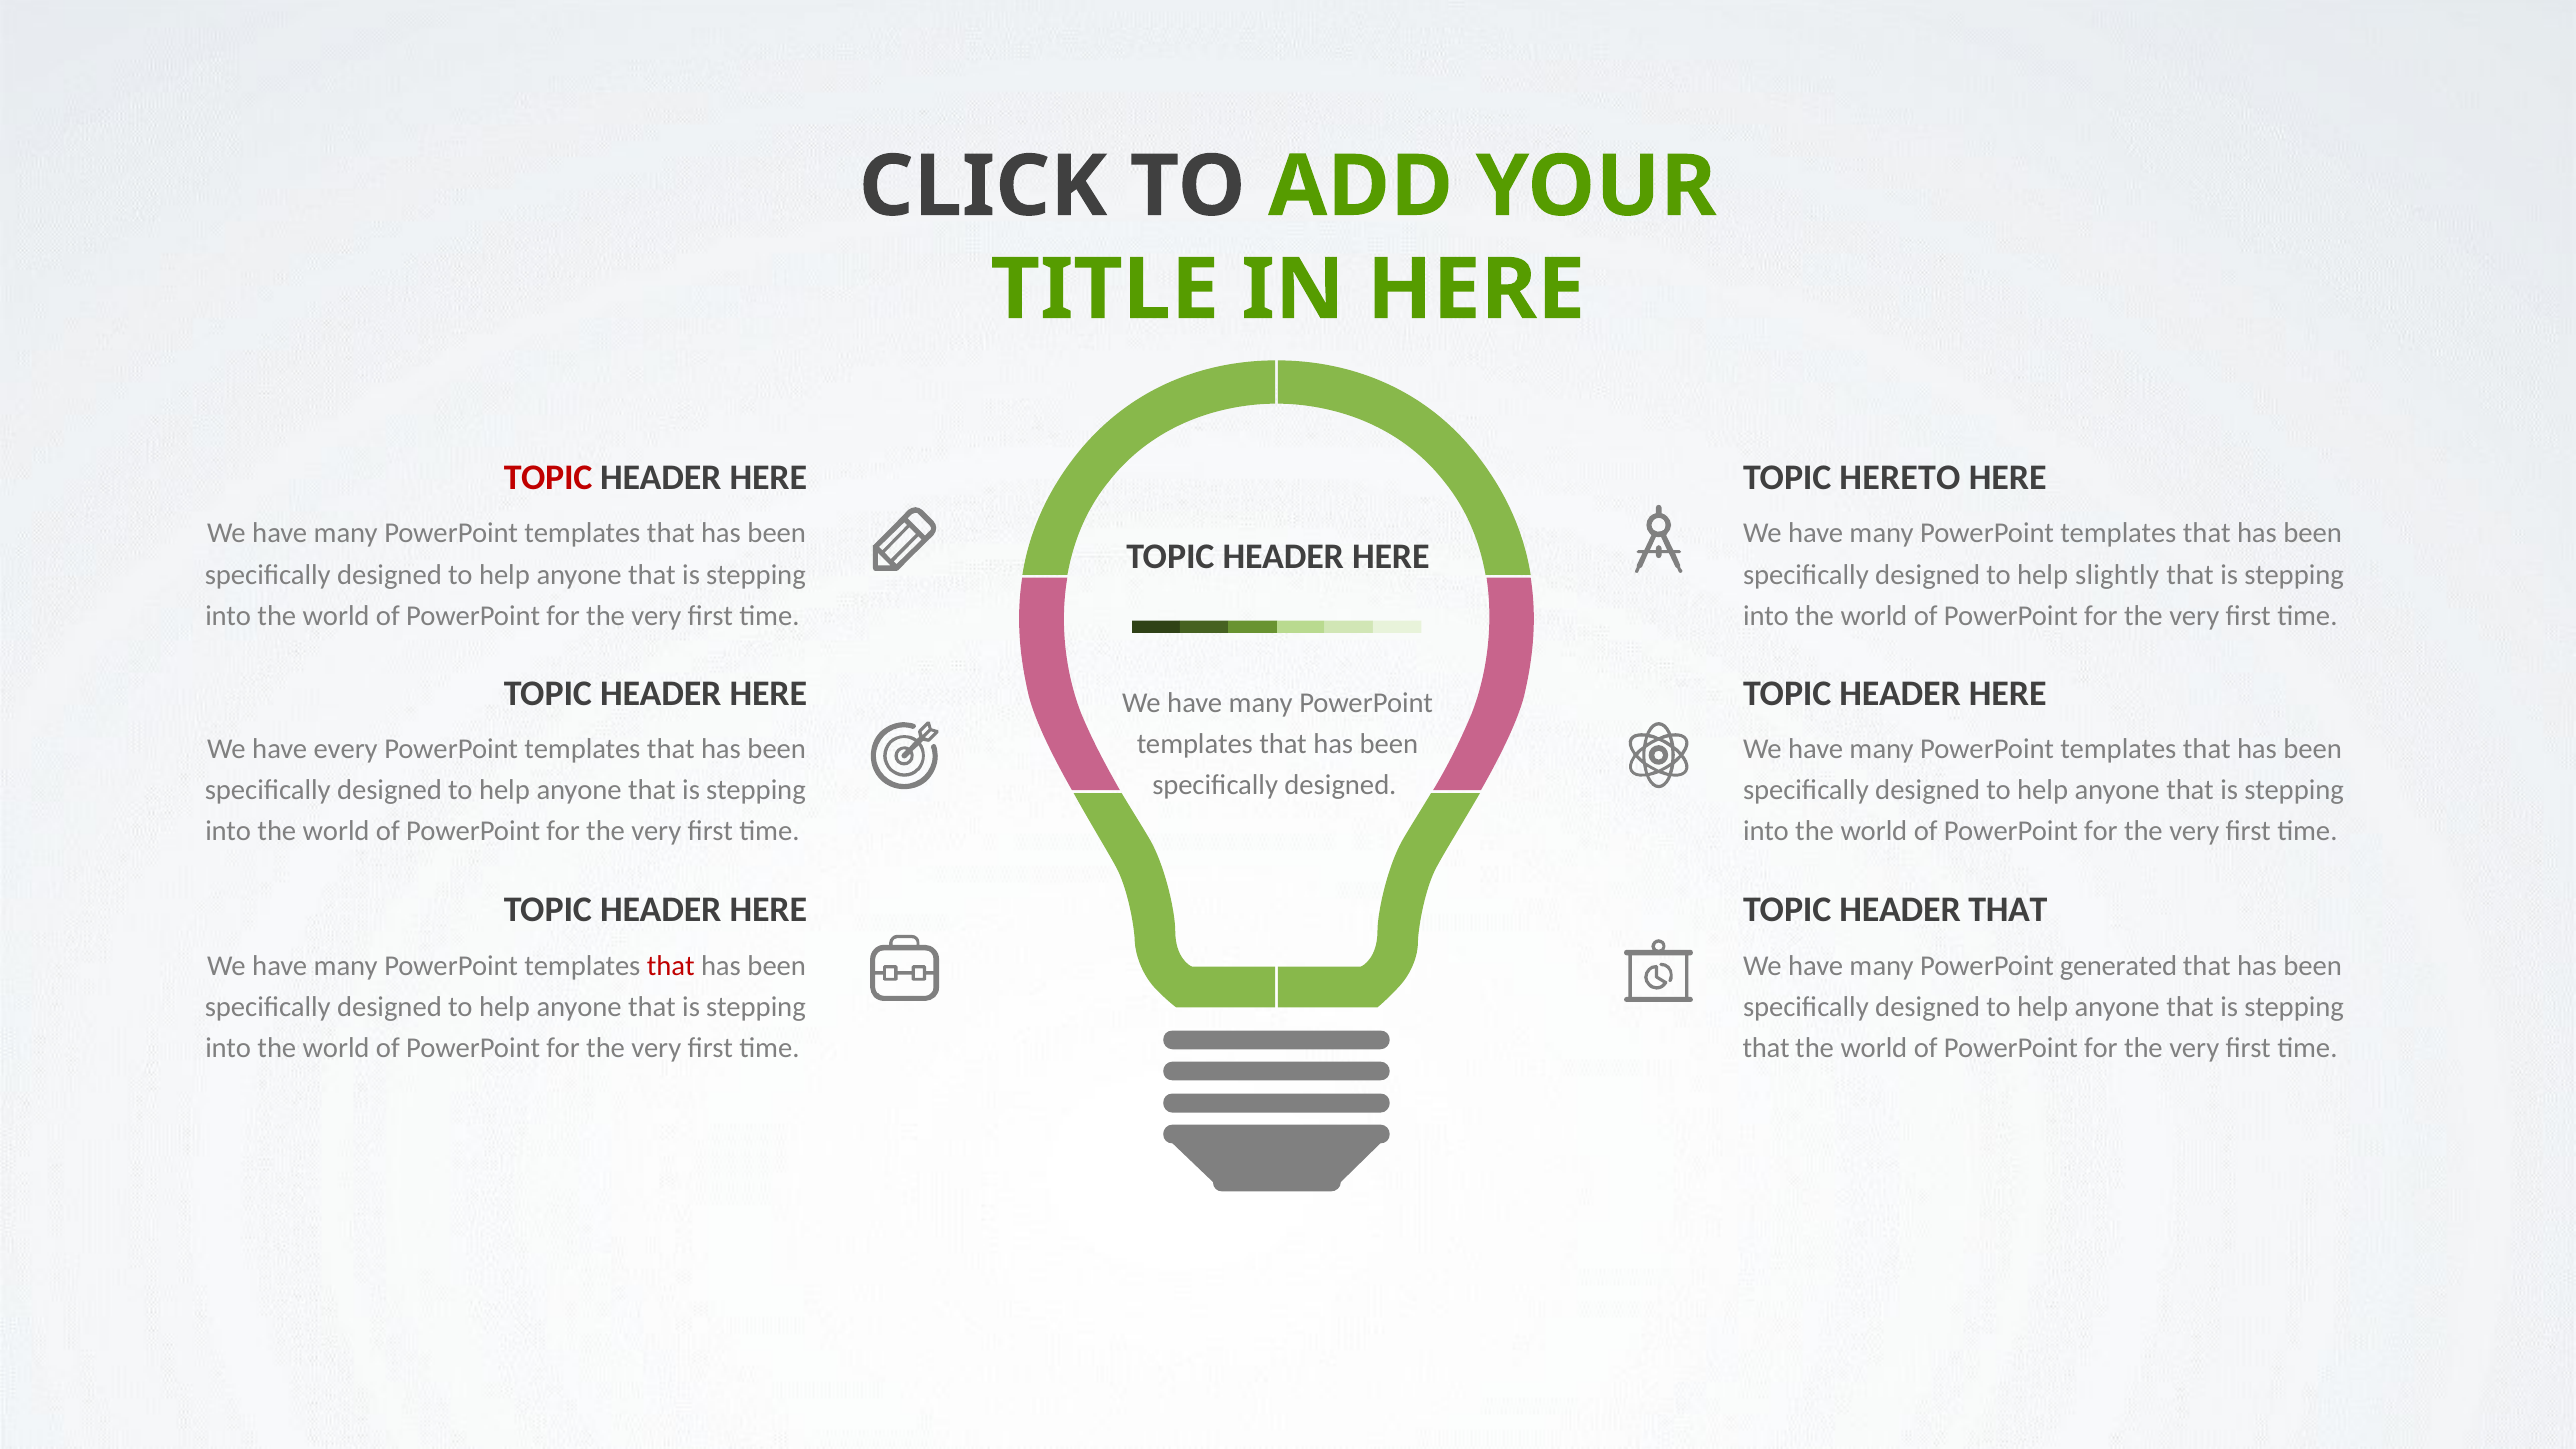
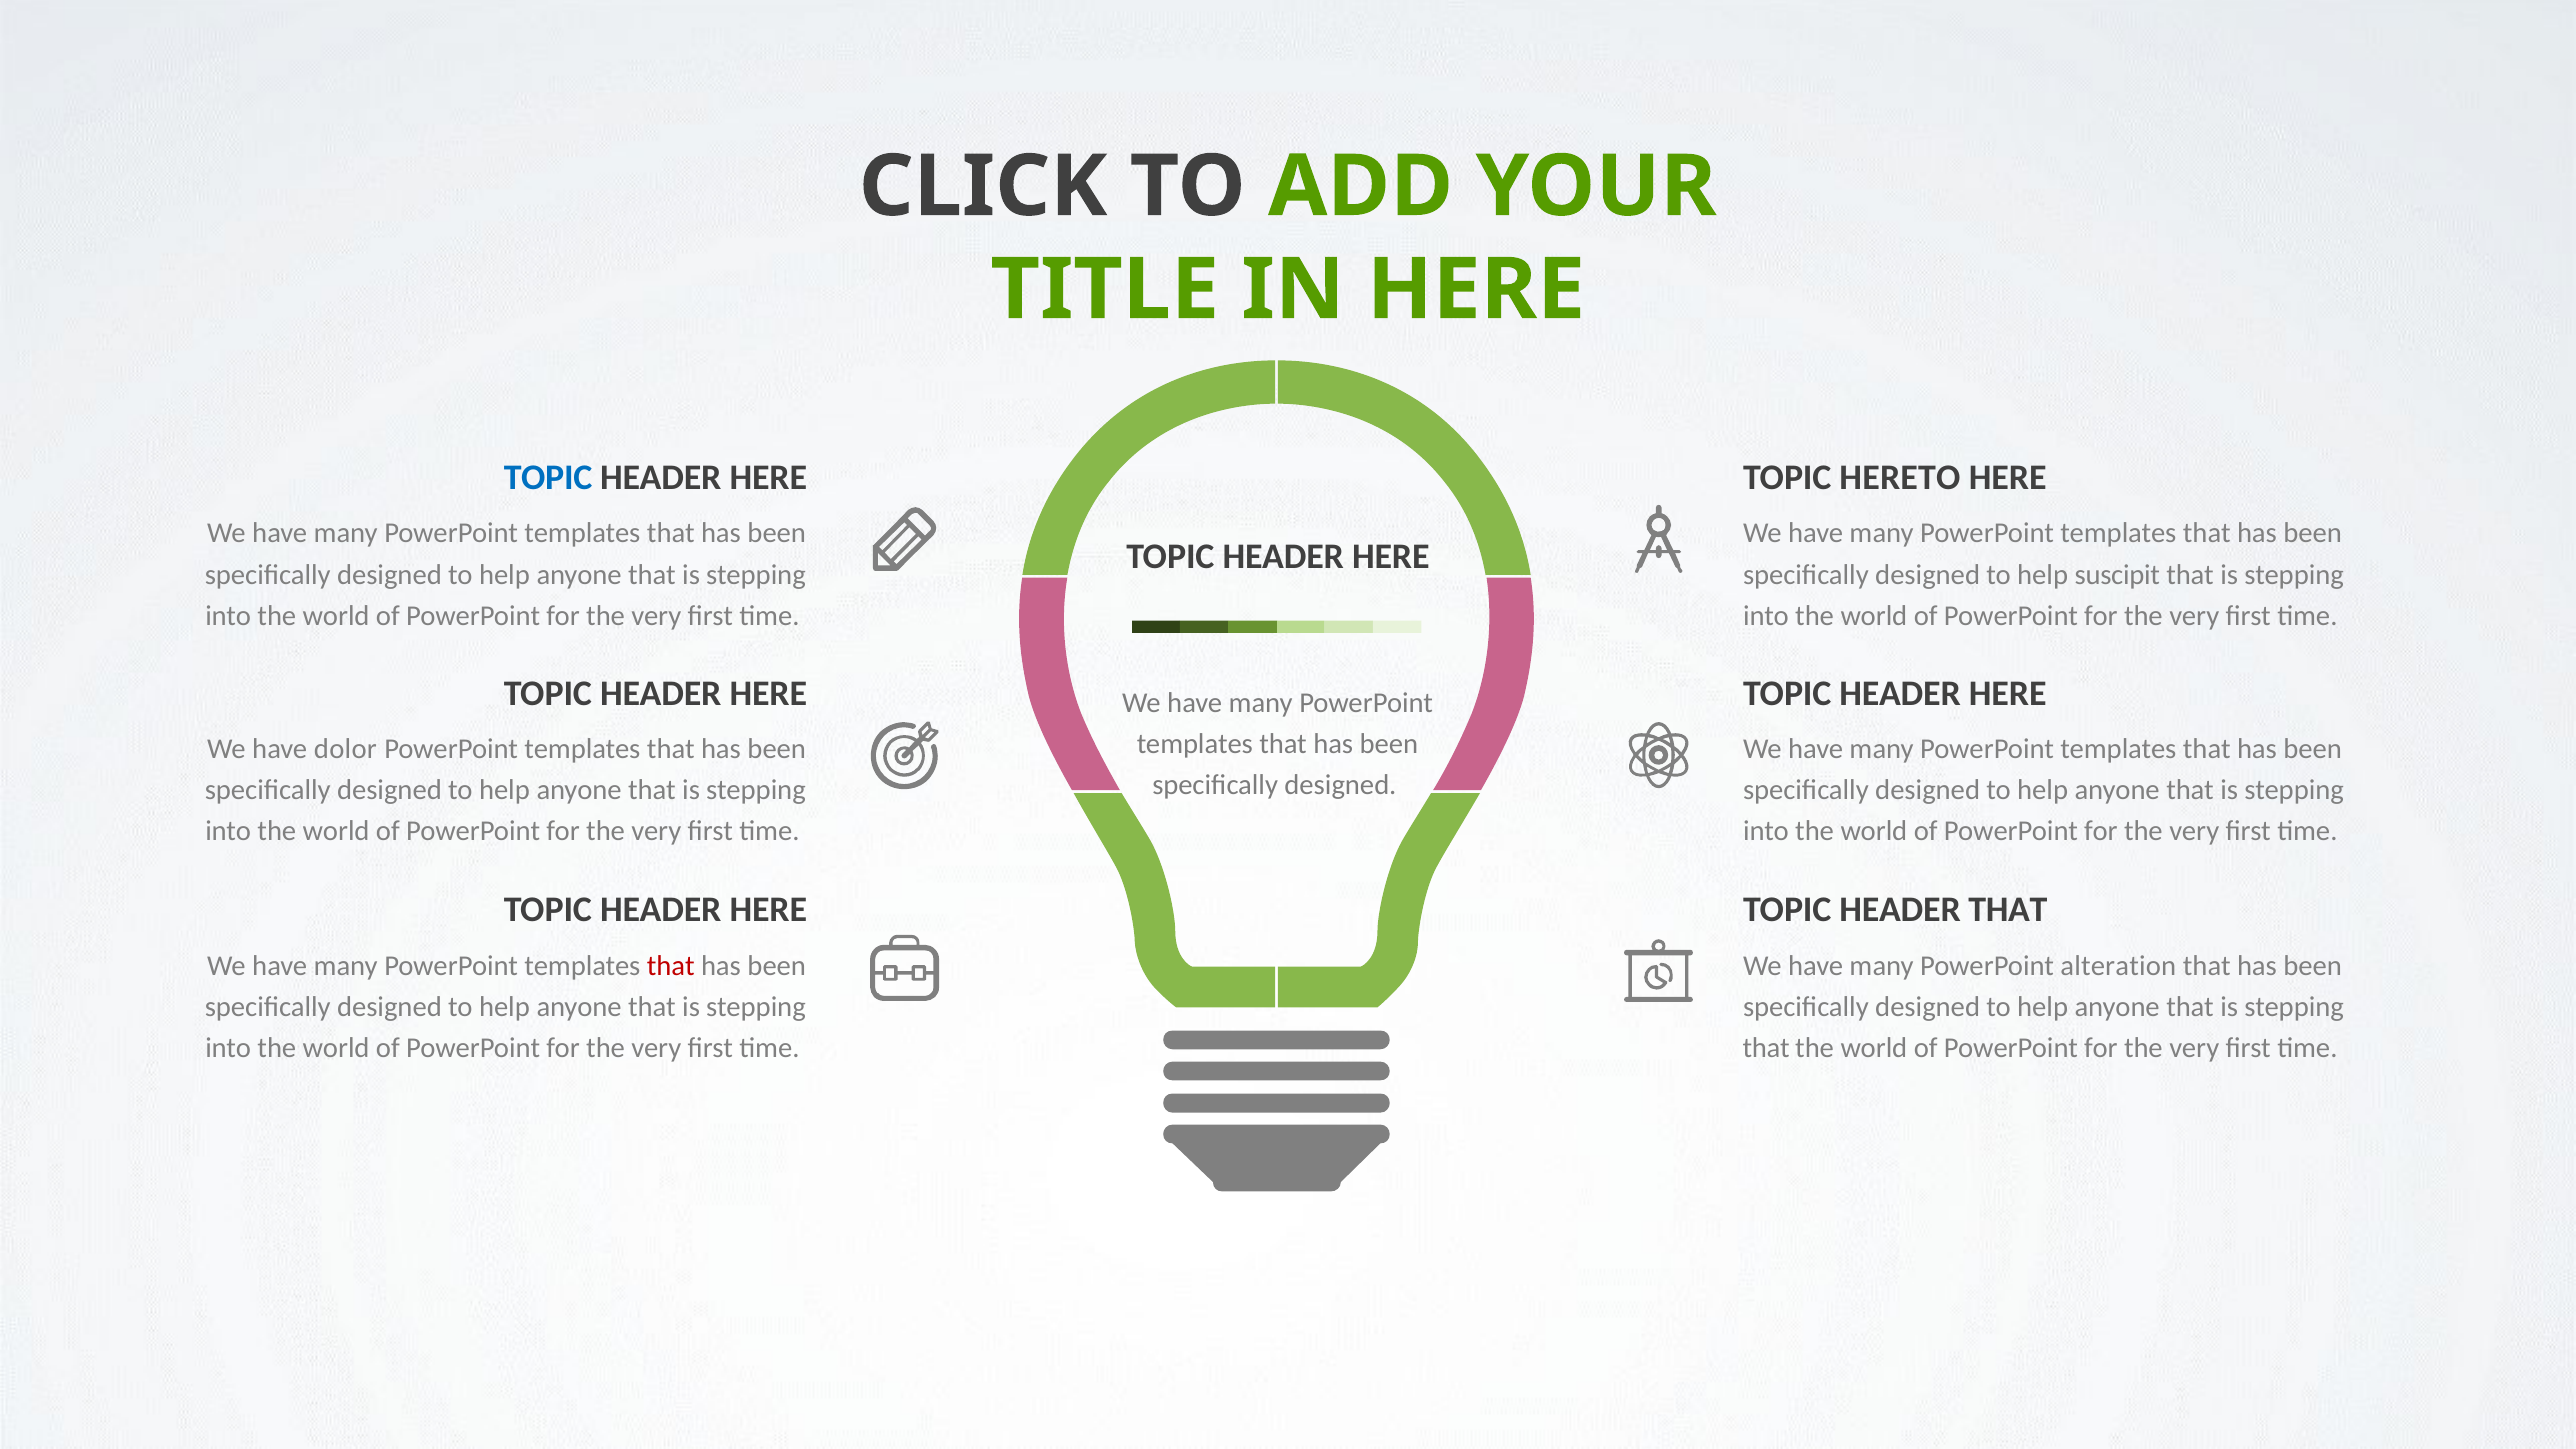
TOPIC colour: red -> blue (548, 478)
slightly: slightly -> suscipit (2117, 575)
every: every -> dolor (345, 749)
generated: generated -> alteration (2118, 966)
